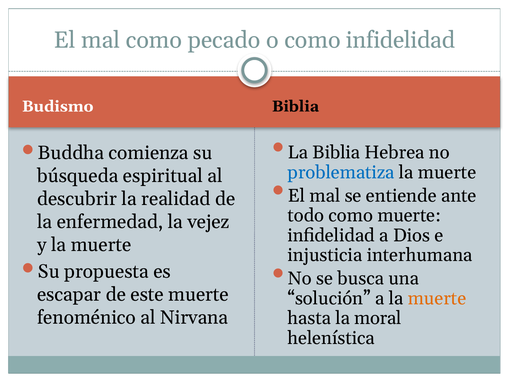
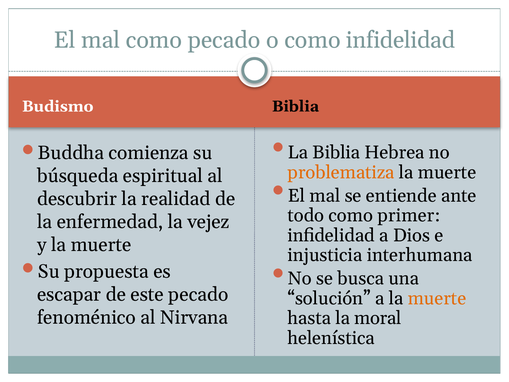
problematiza colour: blue -> orange (341, 172)
como muerte: muerte -> primer (409, 215)
este muerte: muerte -> pecado (198, 294)
